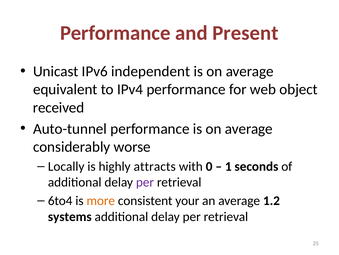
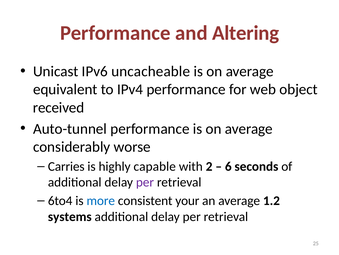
Present: Present -> Altering (246, 33)
independent: independent -> uncacheable (151, 71)
Locally: Locally -> Carries (66, 166)
attracts: attracts -> capable (155, 166)
0: 0 -> 2 (209, 166)
1: 1 -> 6 (228, 166)
more colour: orange -> blue (101, 200)
